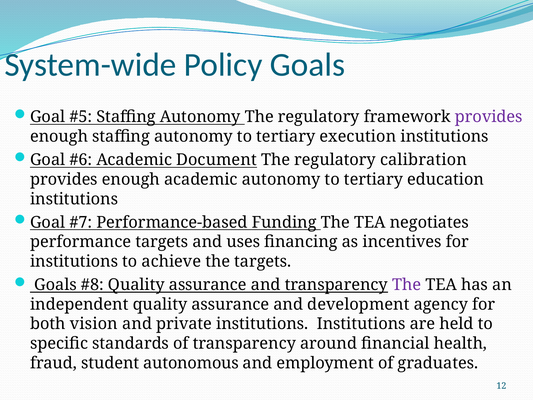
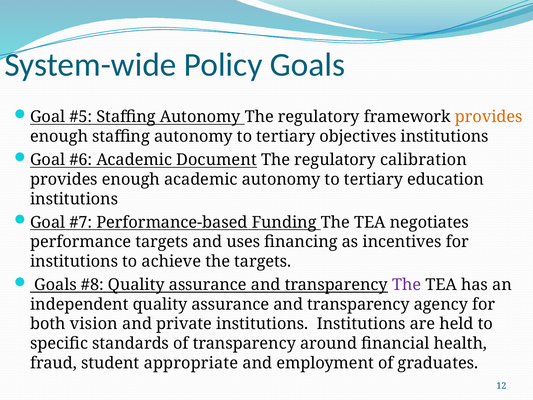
provides colour: purple -> orange (489, 117)
execution: execution -> objectives (358, 136)
development: development -> transparency (358, 304)
autonomous: autonomous -> appropriate (191, 363)
